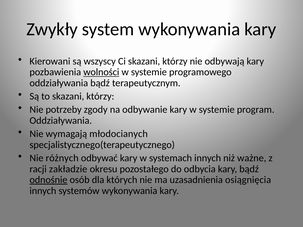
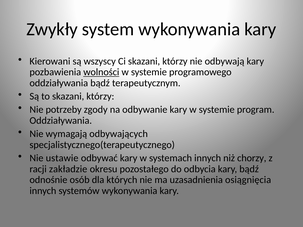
młodocianych: młodocianych -> odbywających (119, 134)
różnych: różnych -> ustawie (62, 158)
ważne: ważne -> chorzy (252, 158)
odnośnie underline: present -> none (48, 180)
